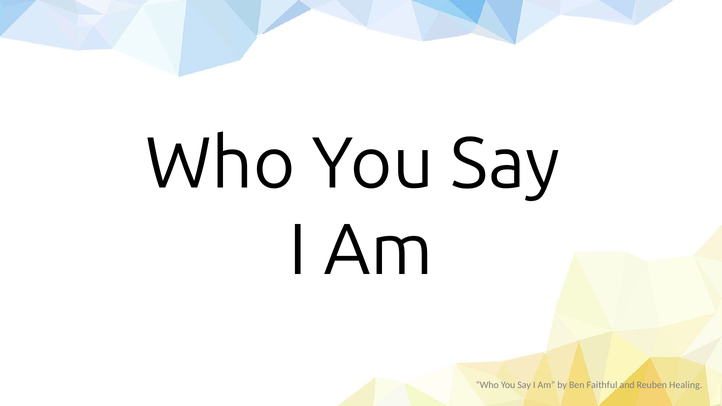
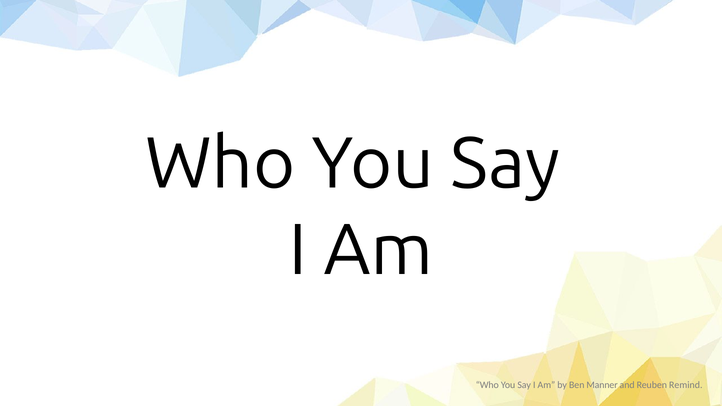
Faithful: Faithful -> Manner (602, 385)
Healing: Healing -> Remind (686, 385)
